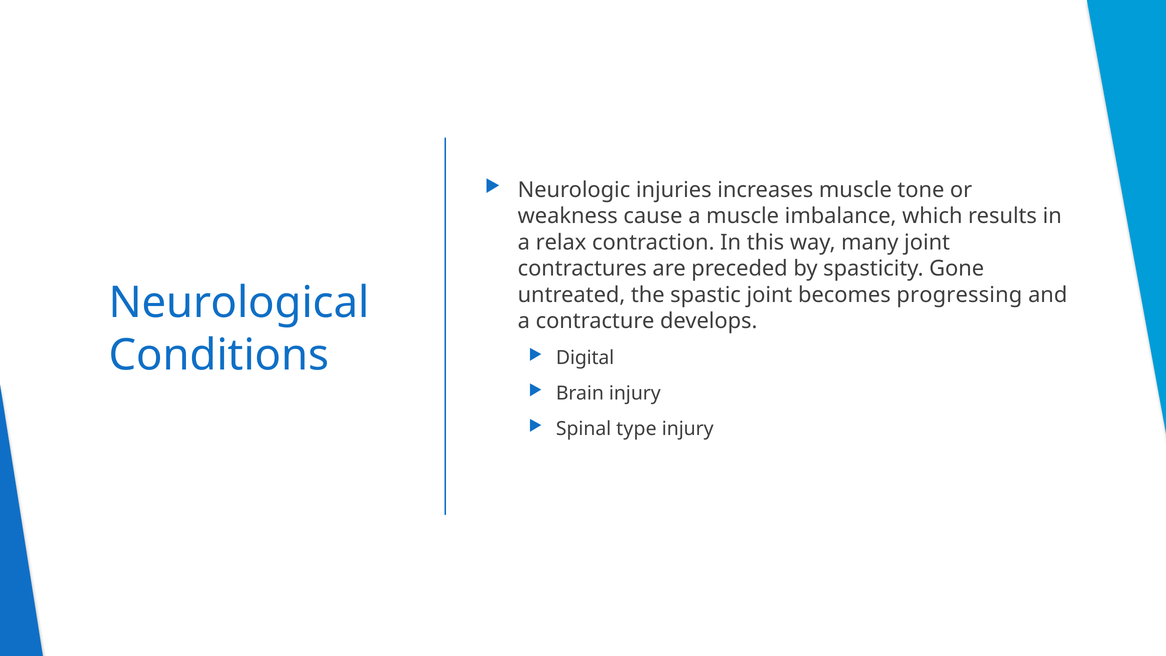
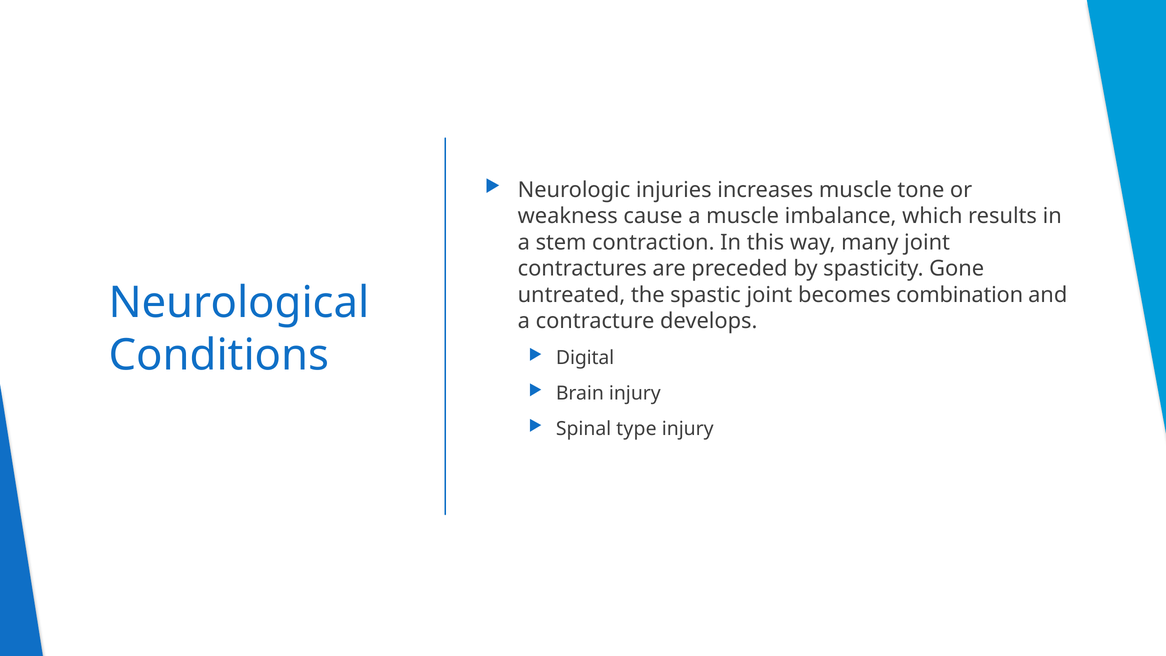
relax: relax -> stem (561, 242)
progressing: progressing -> combination (960, 295)
